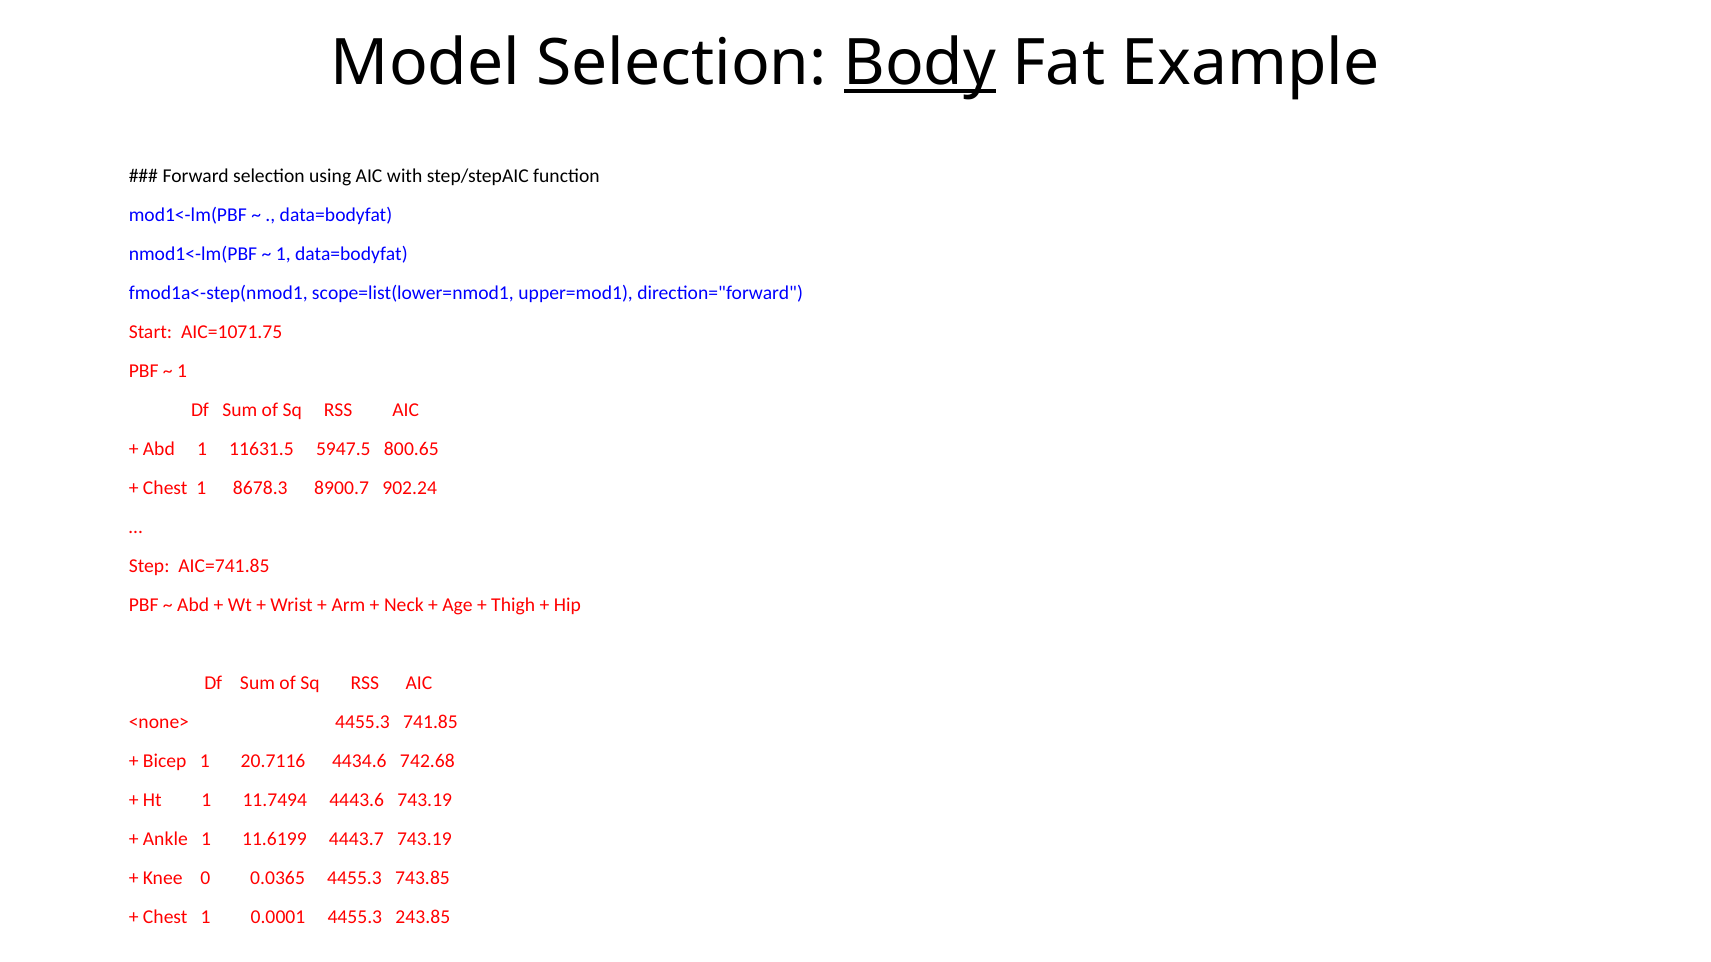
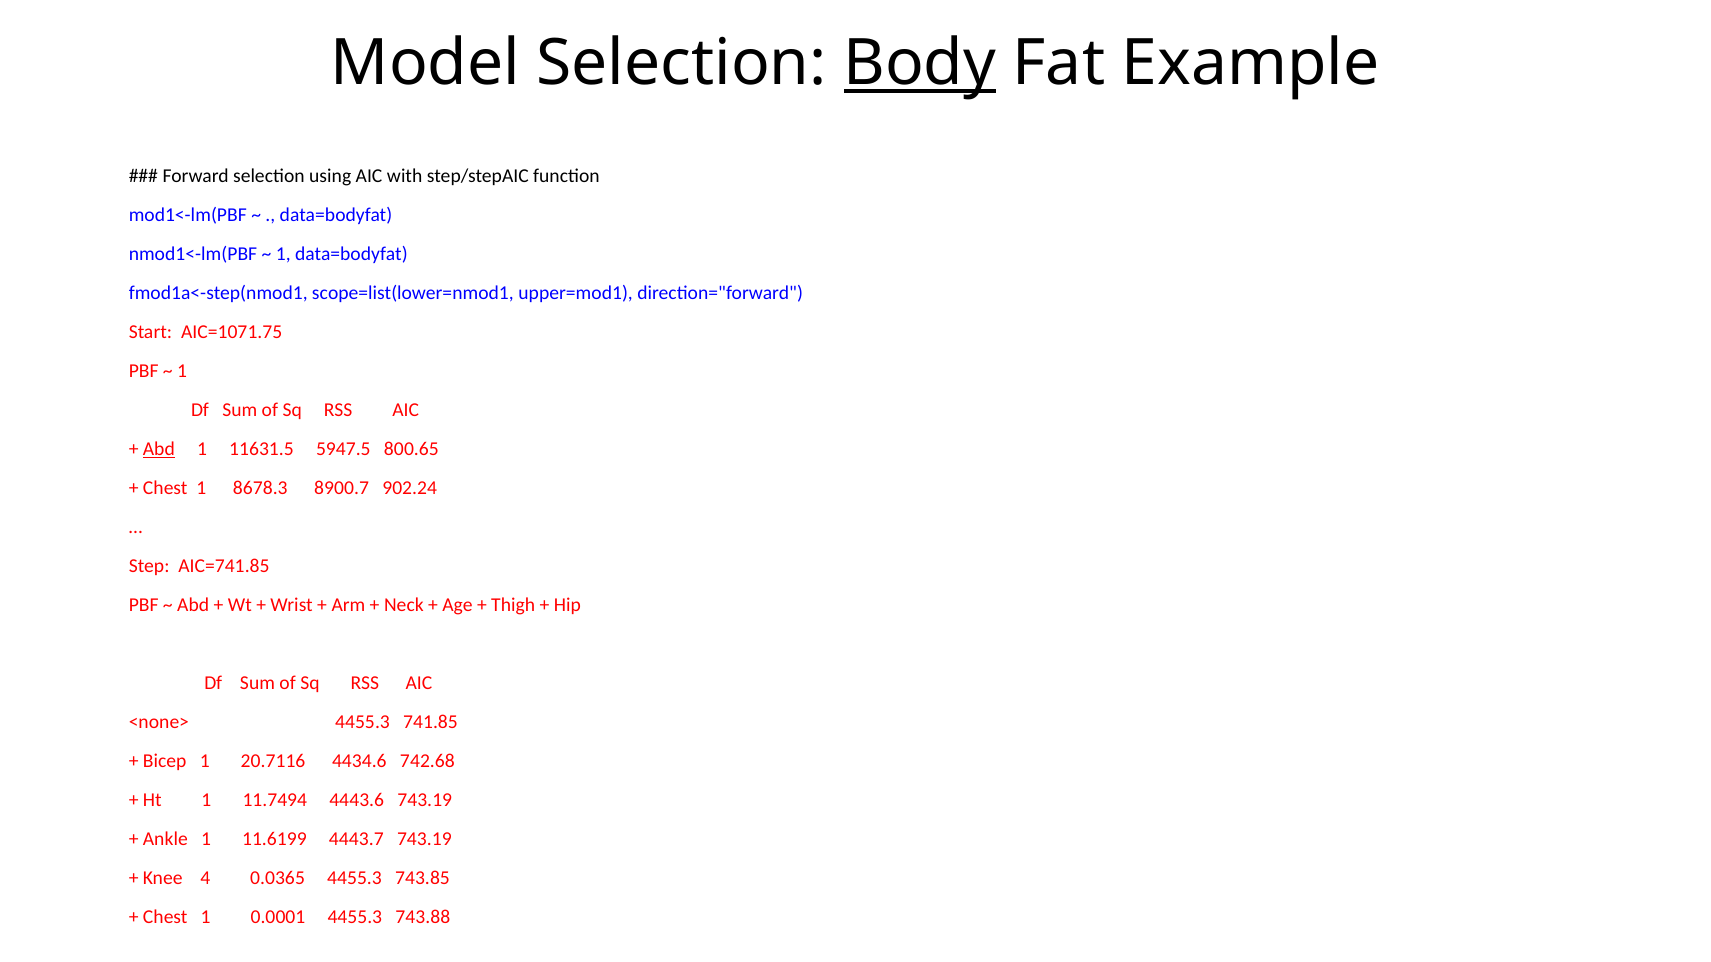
Abd underline: none -> present (159, 449)
0: 0 -> 4 (205, 878)
243.85: 243.85 -> 743.88 (423, 917)
